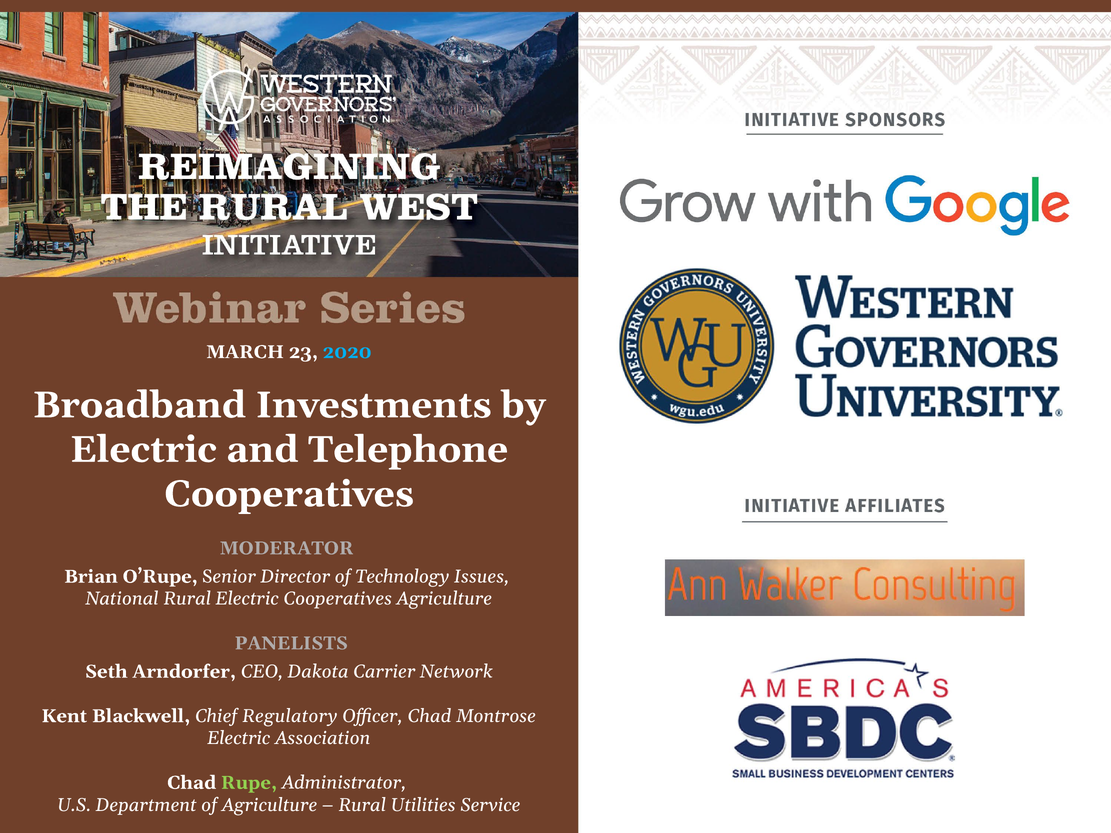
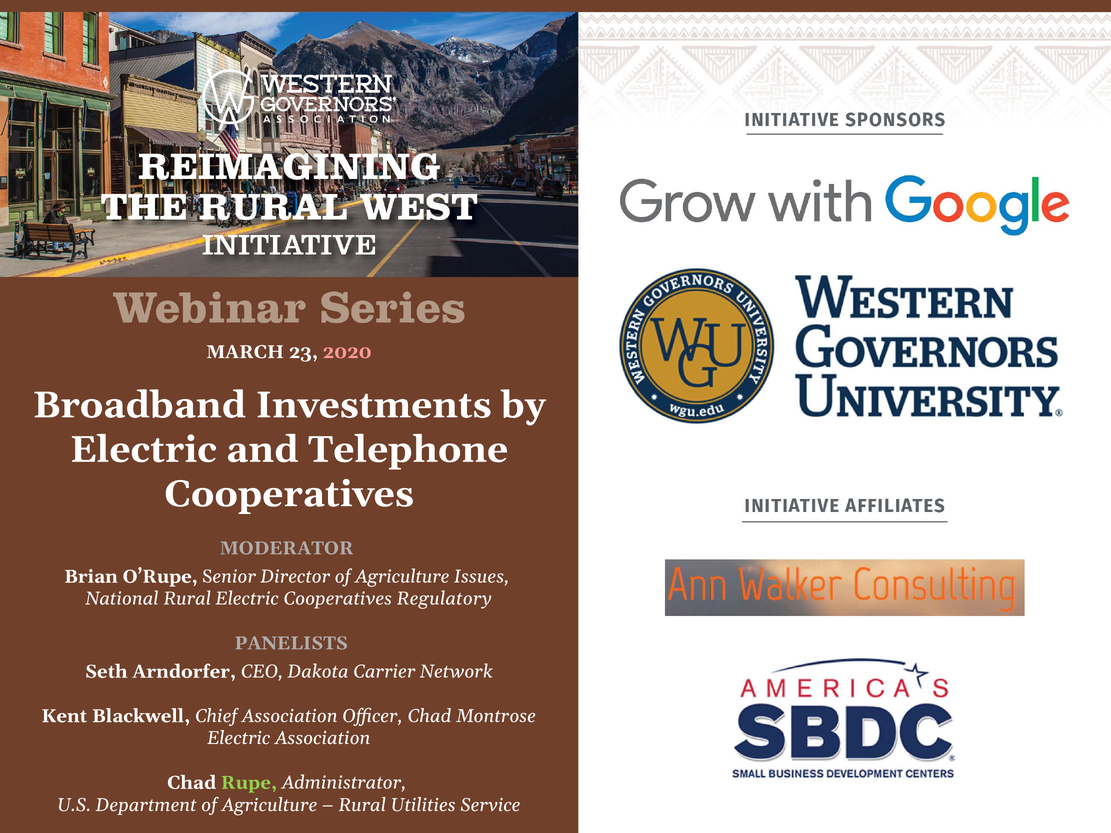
2020 colour: light blue -> pink (347, 352)
Director of Technology: Technology -> Agriculture (402, 577)
Cooperatives Agriculture: Agriculture -> Regulatory (444, 599)
Chief Regulatory: Regulatory -> Association (290, 716)
